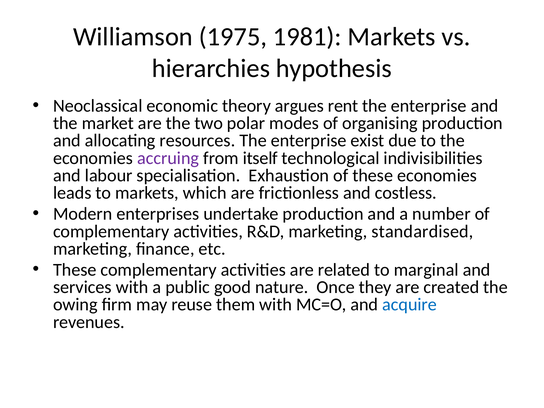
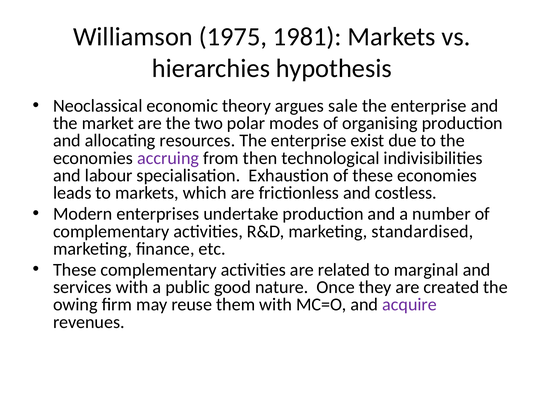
rent: rent -> sale (343, 106)
itself: itself -> then (260, 158)
acquire colour: blue -> purple (410, 305)
